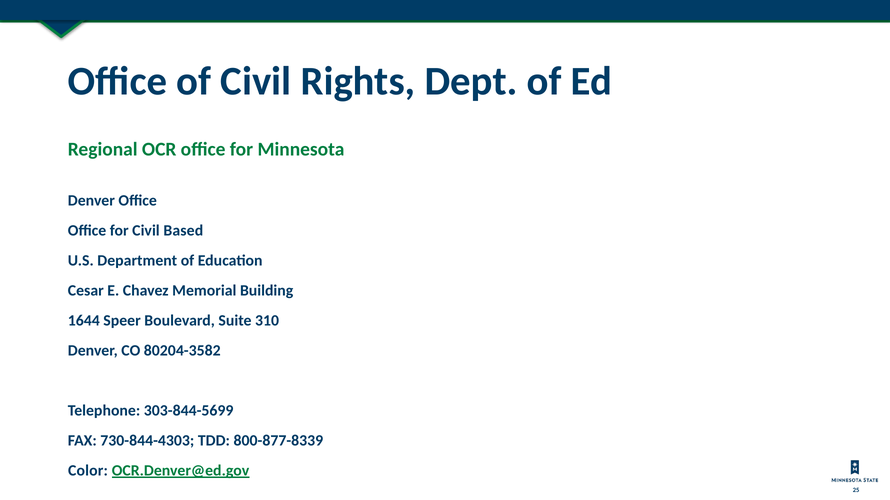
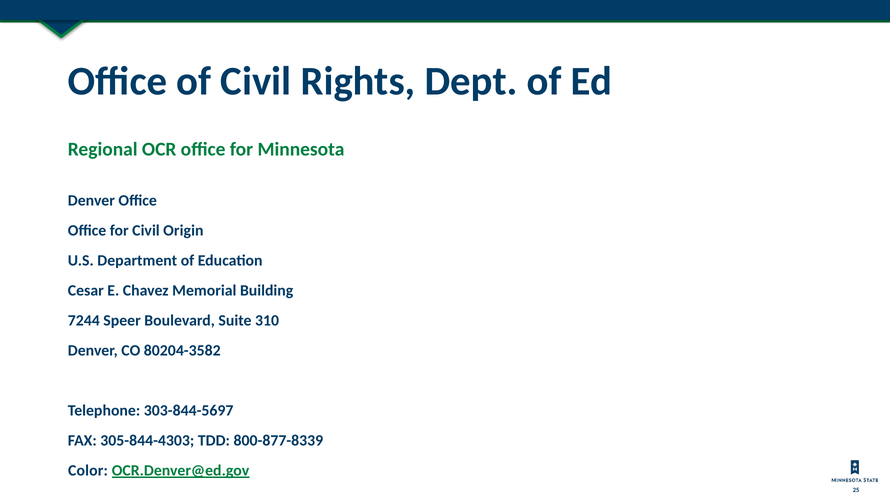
Based: Based -> Origin (183, 231)
1644: 1644 -> 7244 (84, 321)
303-844-5699: 303-844-5699 -> 303-844-5697 (189, 411)
730-844-4303: 730-844-4303 -> 305-844-4303 (147, 441)
